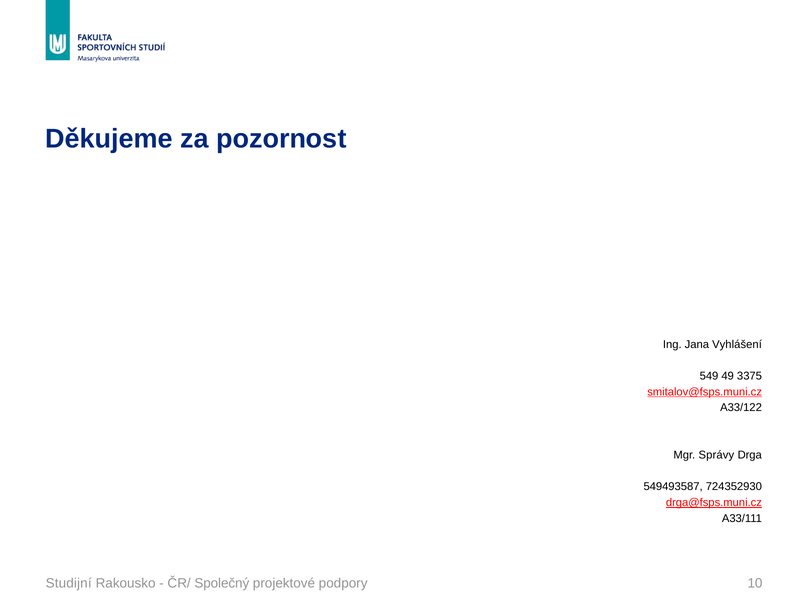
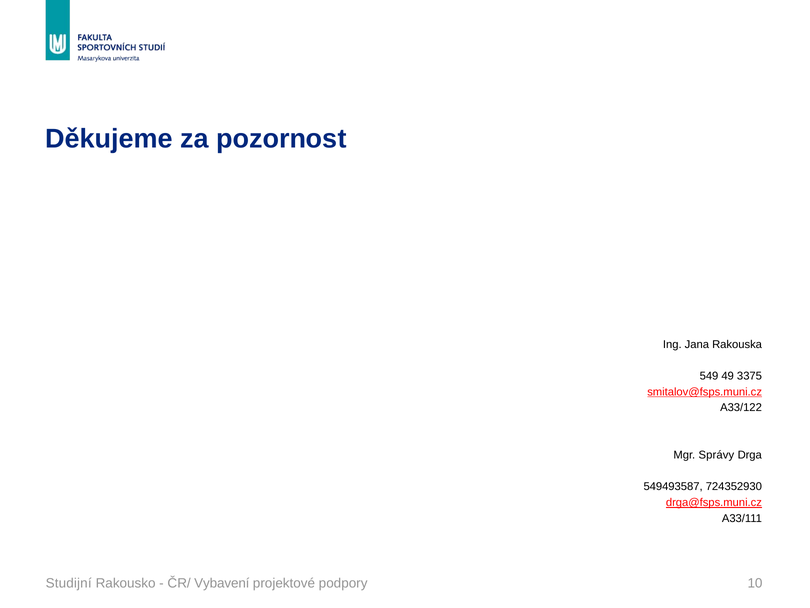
Vyhlášení: Vyhlášení -> Rakouska (737, 344)
Společný: Společný -> Vybavení (222, 583)
